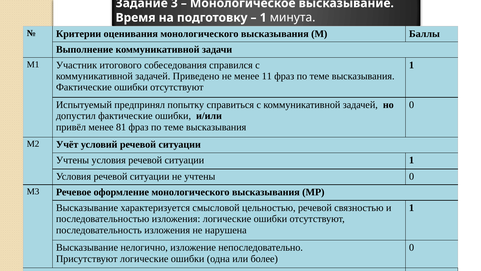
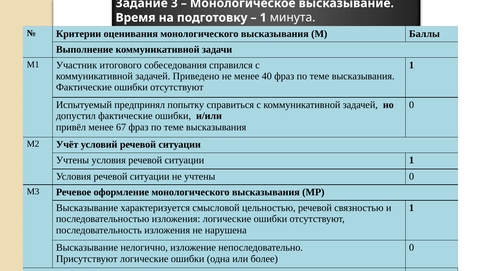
11: 11 -> 40 (267, 76)
81: 81 -> 67 (121, 127)
